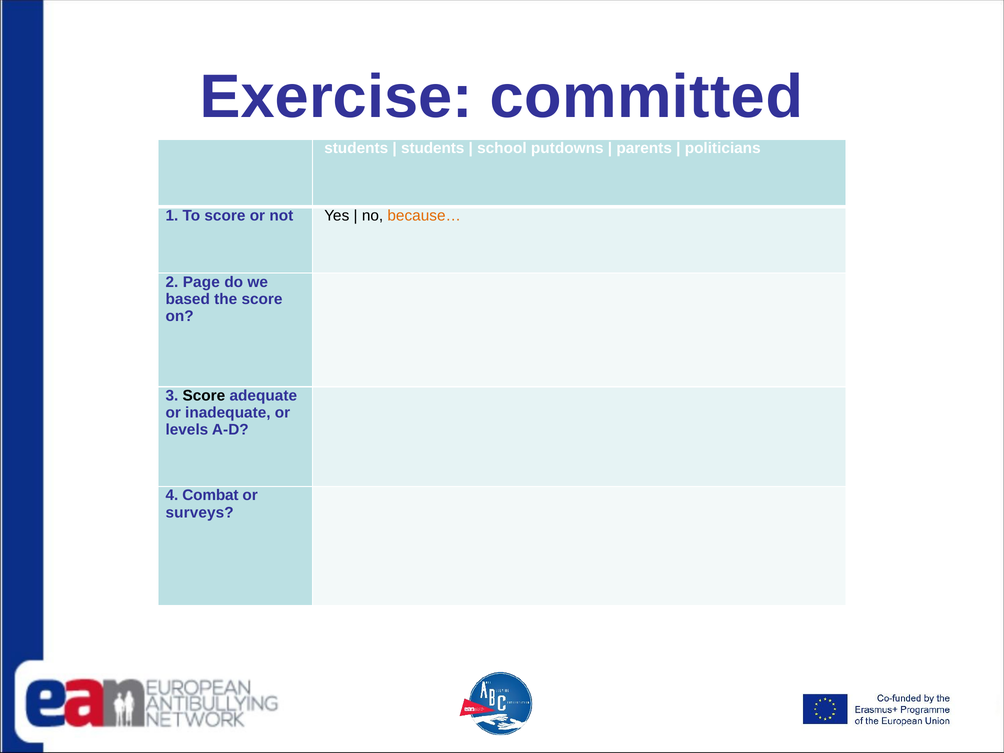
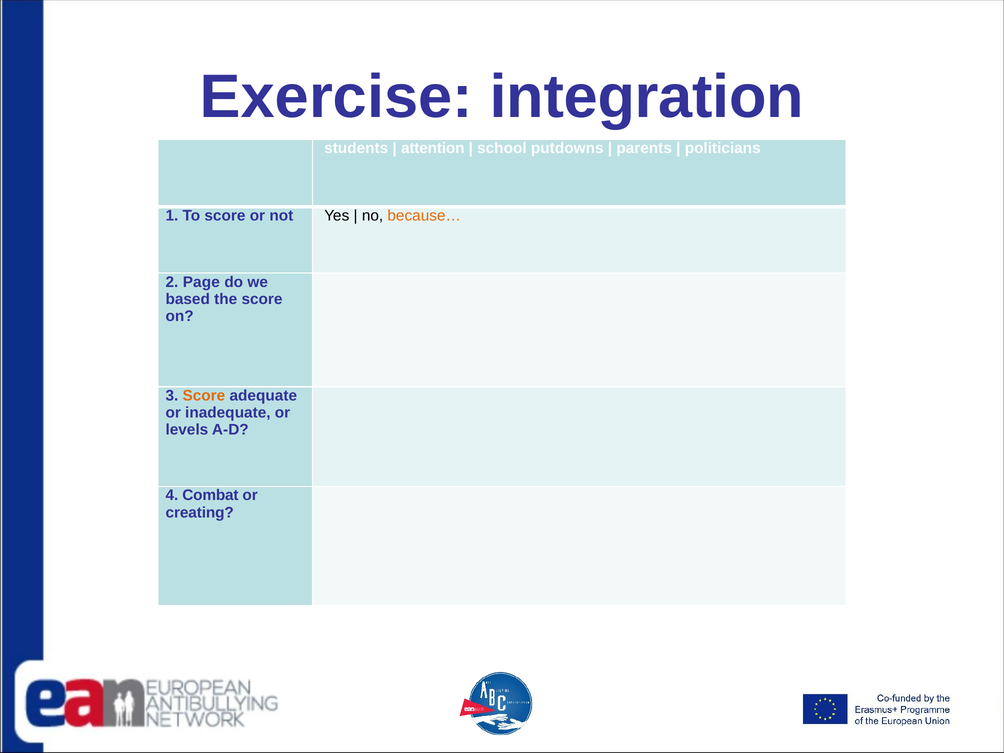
committed: committed -> integration (647, 97)
students: students -> attention (433, 148)
Score colour: black -> orange (204, 395)
surveys: surveys -> creating (200, 512)
